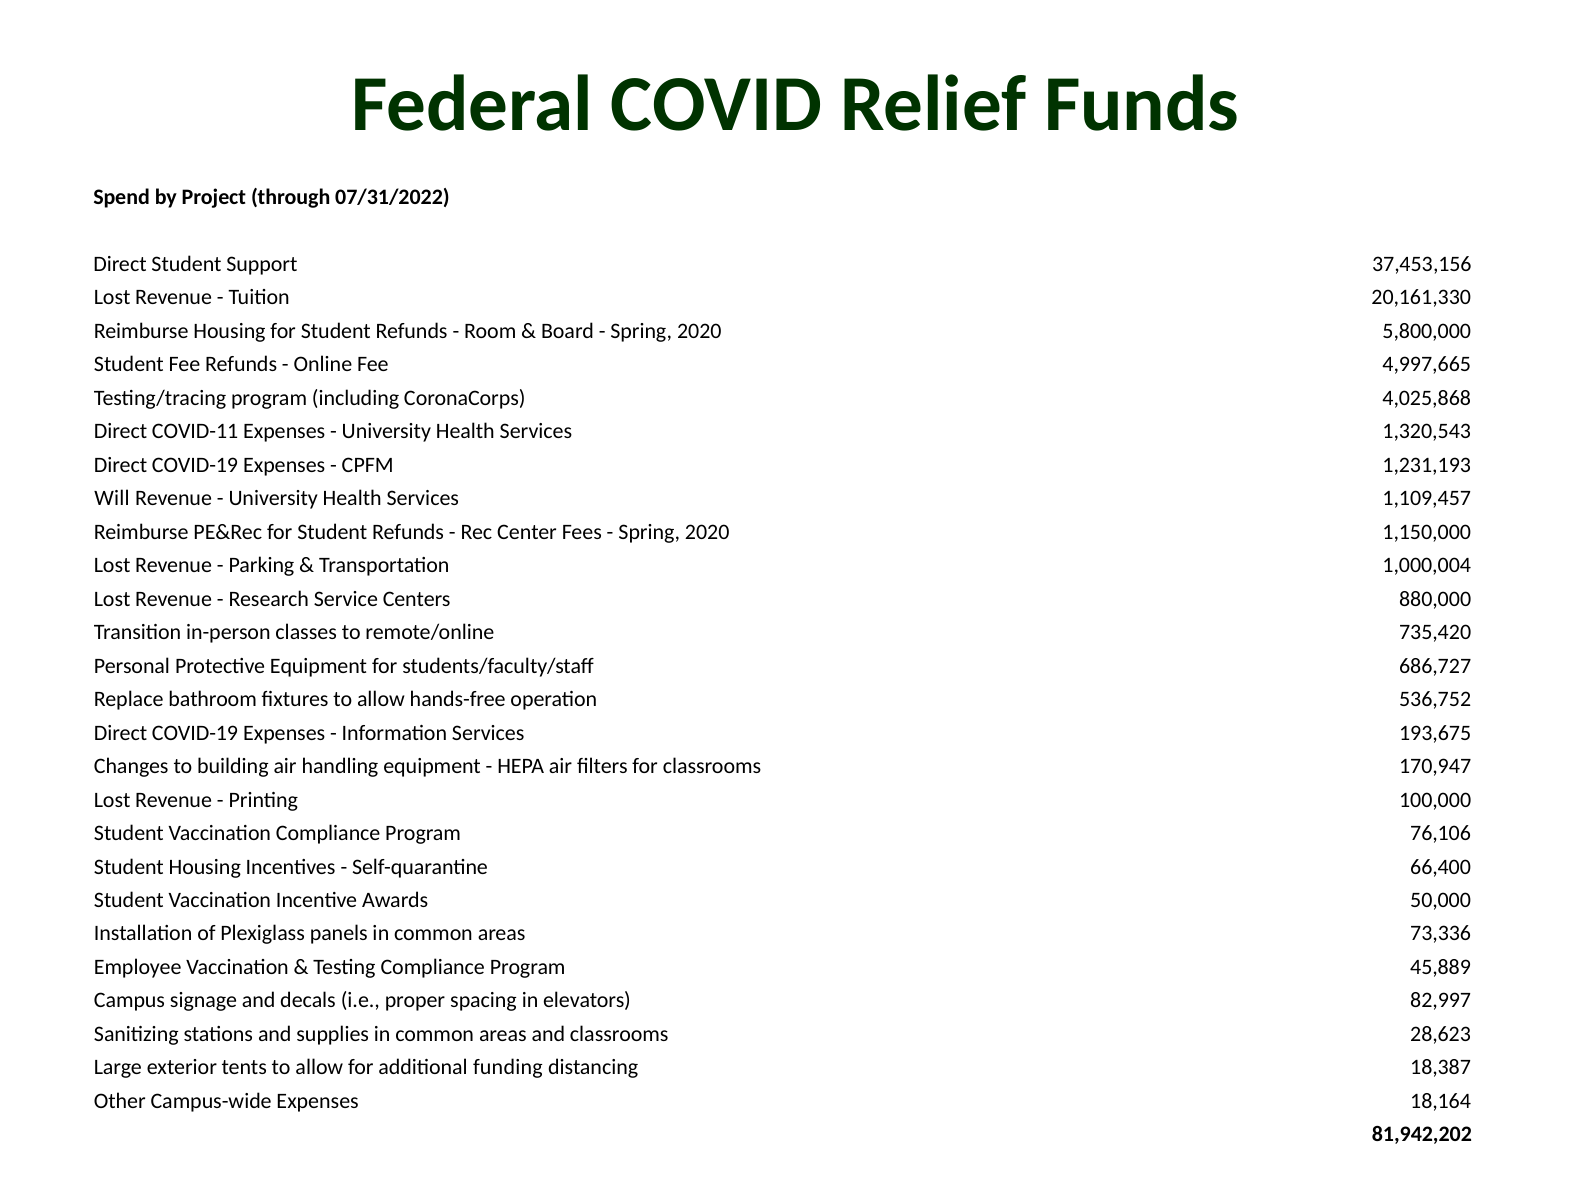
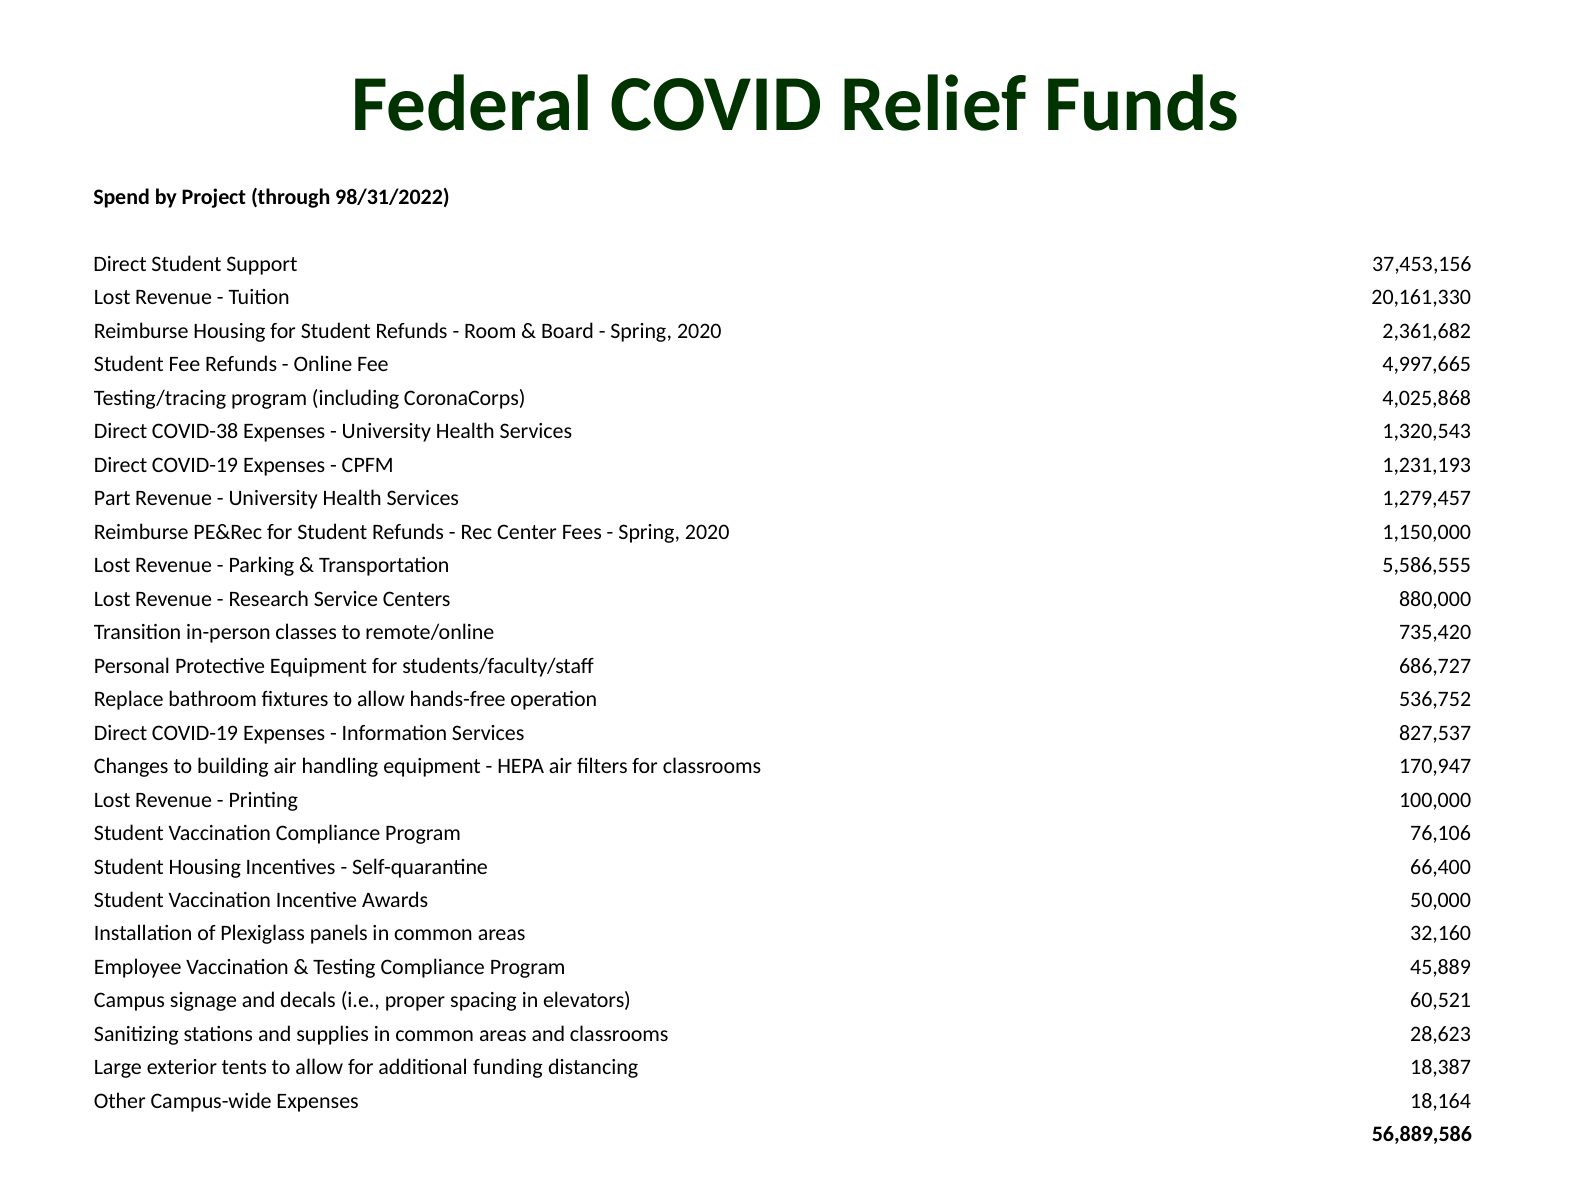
07/31/2022: 07/31/2022 -> 98/31/2022 (392, 197)
5,800,000: 5,800,000 -> 2,361,682 (1427, 331)
COVID-11: COVID-11 -> COVID-38 (195, 431)
Will: Will -> Part (112, 498)
1,109,457: 1,109,457 -> 1,279,457 (1427, 498)
1,000,004: 1,000,004 -> 5,586,555 (1427, 565)
193,675: 193,675 -> 827,537 (1435, 732)
73,336: 73,336 -> 32,160 (1441, 933)
82,997: 82,997 -> 60,521 (1441, 1000)
81,942,202: 81,942,202 -> 56,889,586 (1422, 1134)
